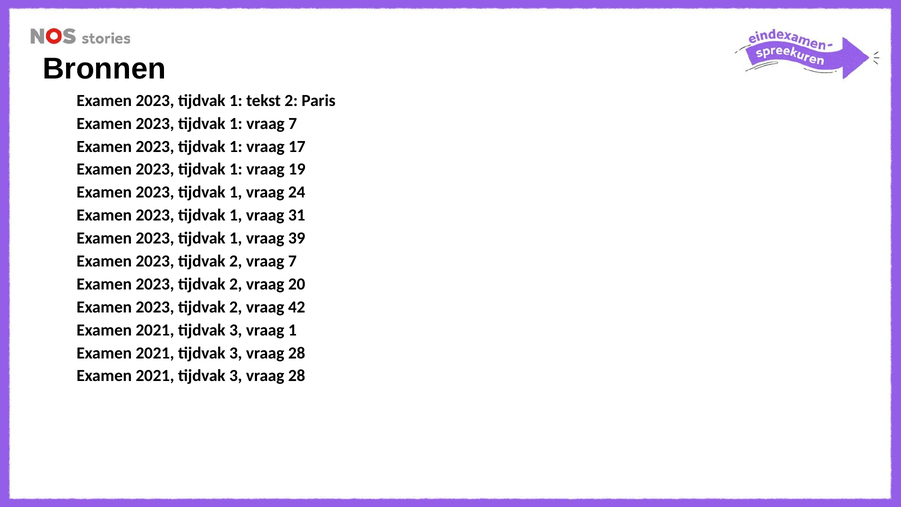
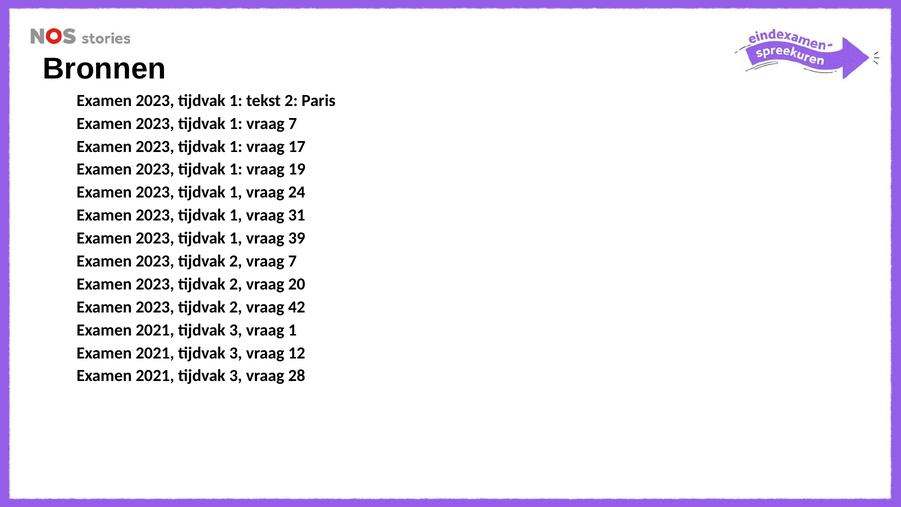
28: 28 -> 12 (297, 353)
